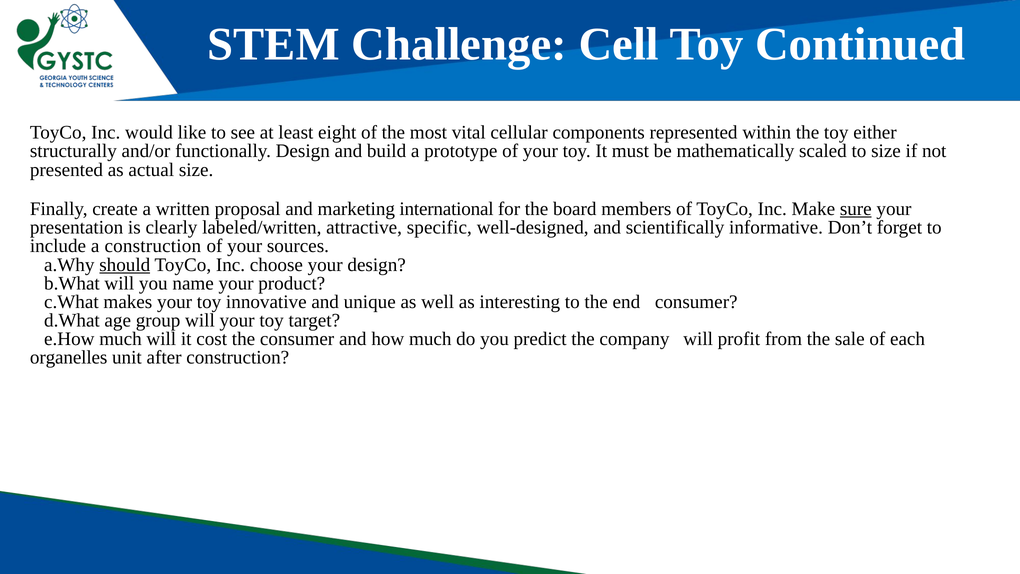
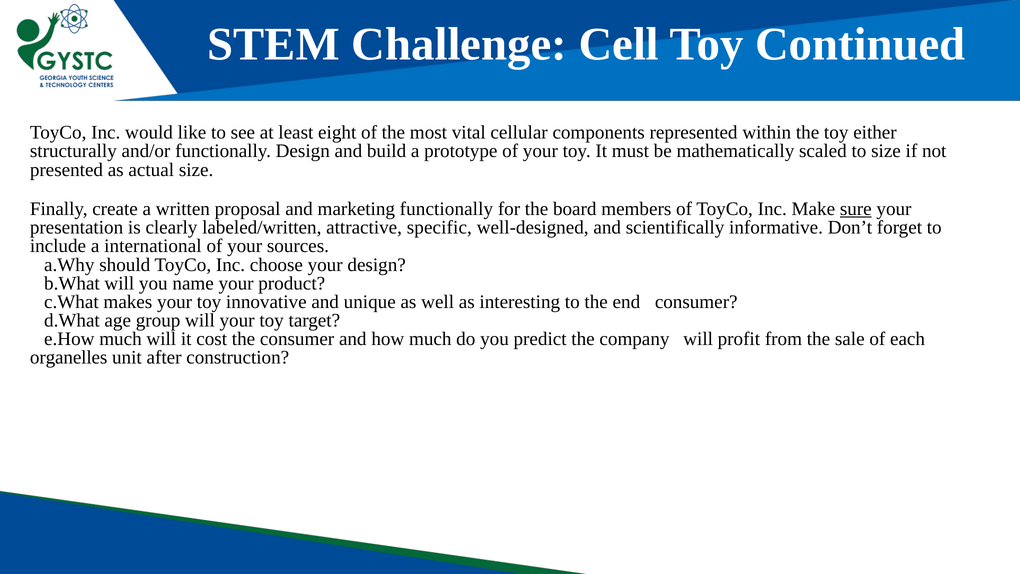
marketing international: international -> functionally (446, 209)
a construction: construction -> international (153, 246)
should underline: present -> none (125, 265)
